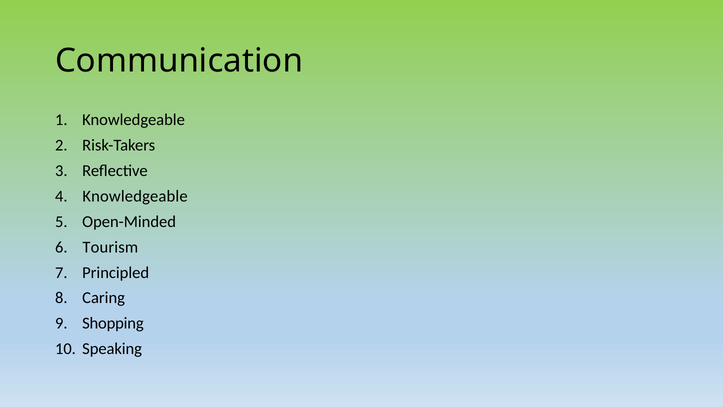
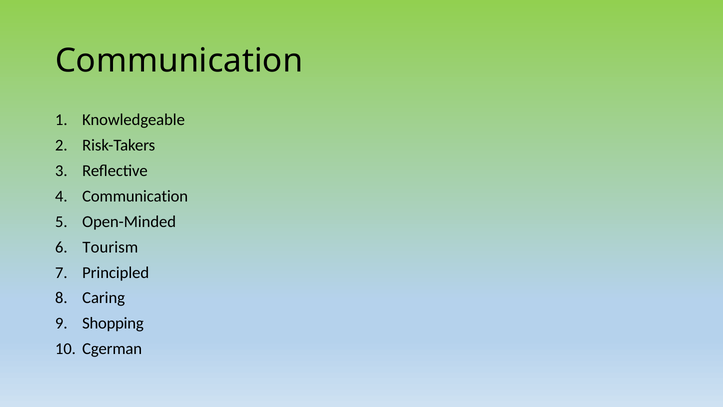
Knowledgeable: Knowledgeable -> Communication (135, 196)
Speaking: Speaking -> Cgerman (112, 349)
